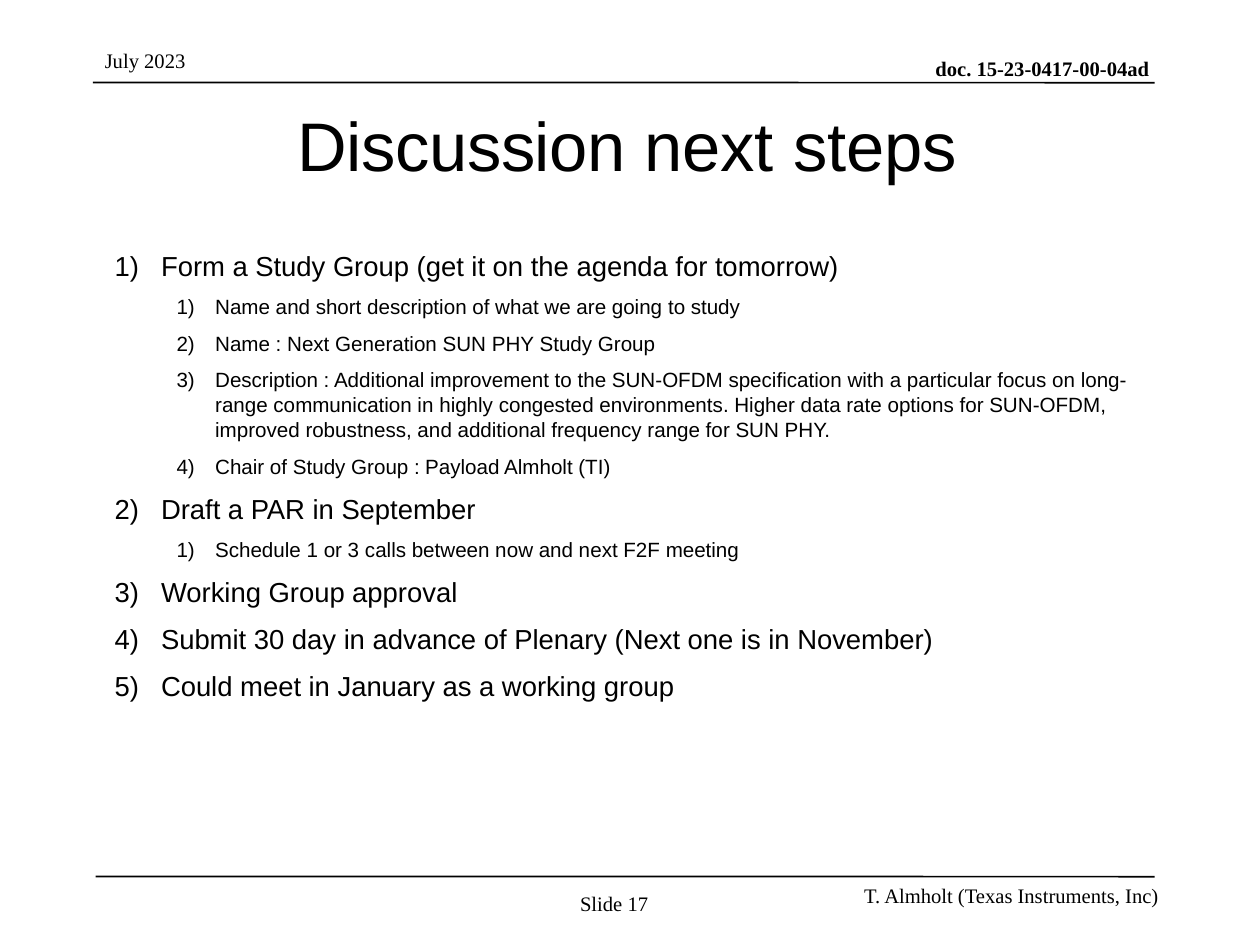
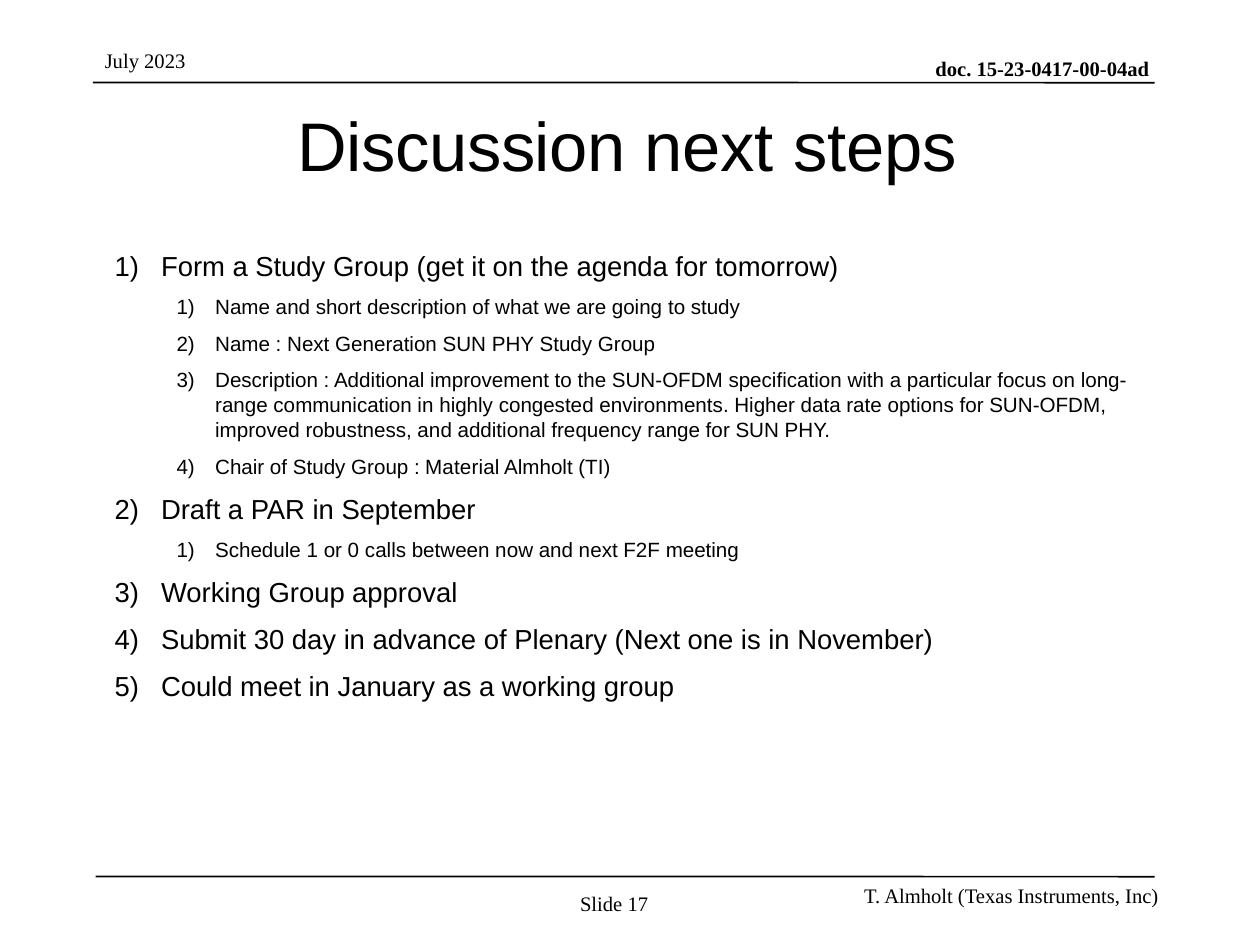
Payload: Payload -> Material (462, 467)
or 3: 3 -> 0 (353, 551)
